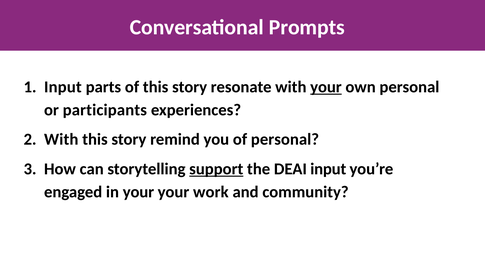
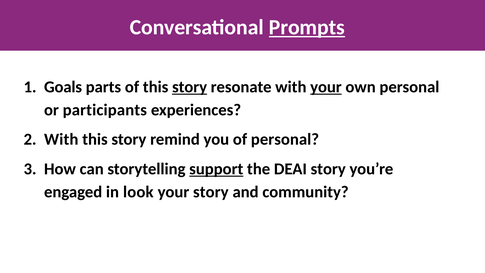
Prompts underline: none -> present (307, 27)
Input: Input -> Goals (63, 87)
story underline: none -> present (190, 87)
DEAI input: input -> story (328, 169)
in your: your -> look (138, 192)
your work: work -> story (211, 192)
